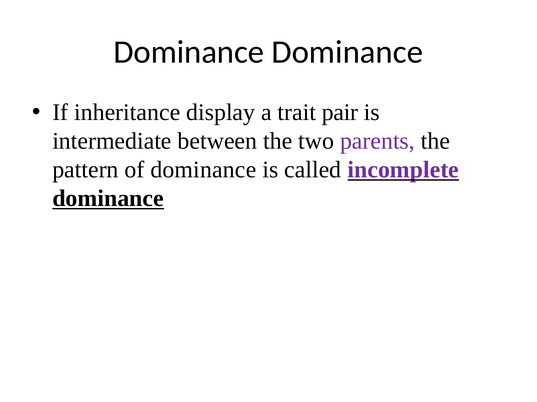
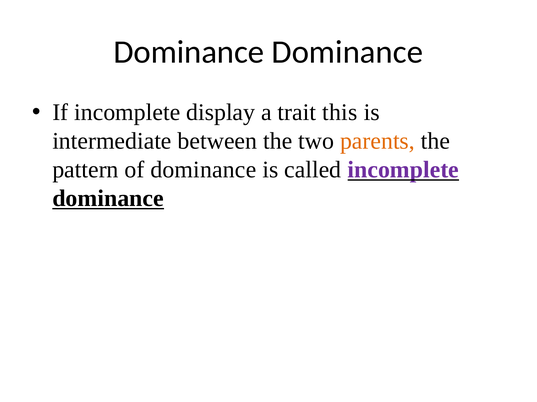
If inheritance: inheritance -> incomplete (127, 113)
pair: pair -> this (340, 113)
parents colour: purple -> orange (377, 141)
